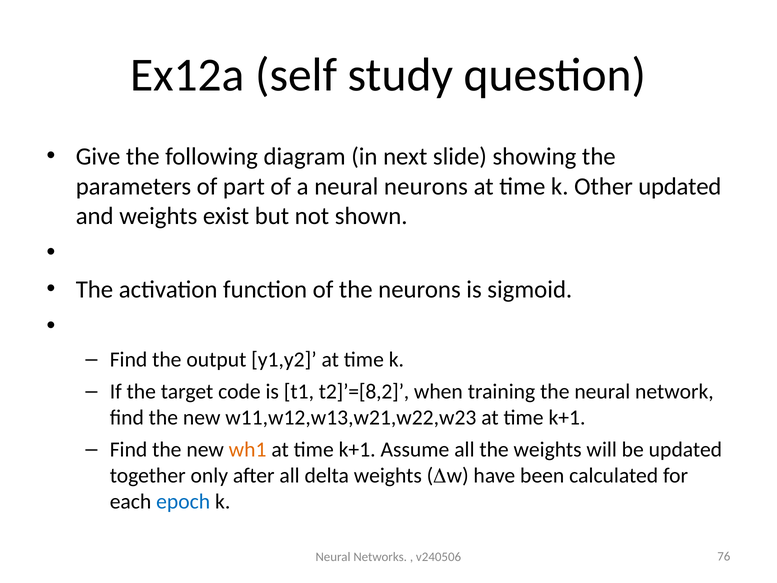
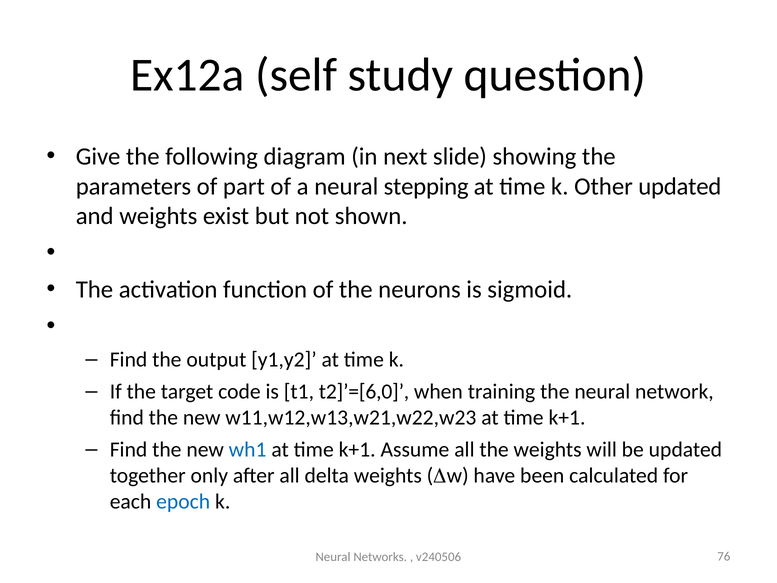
neural neurons: neurons -> stepping (426, 186)
t2]’=[8,2: t2]’=[8,2 -> t2]’=[6,0 (364, 392)
wh1 colour: orange -> blue (248, 450)
